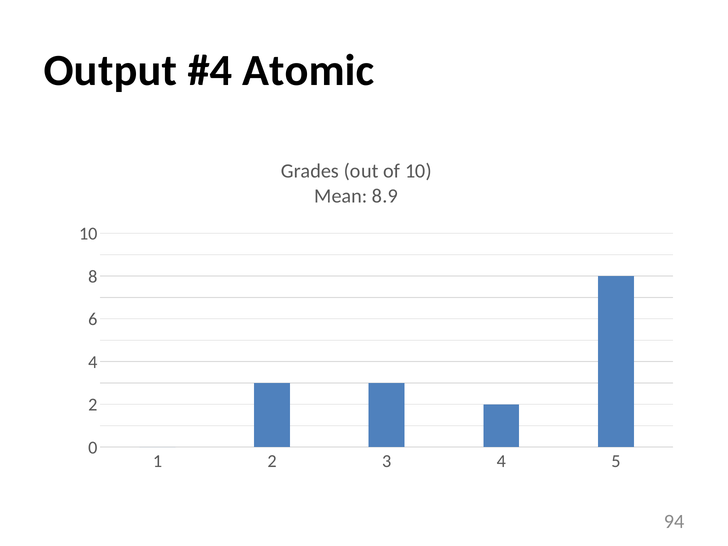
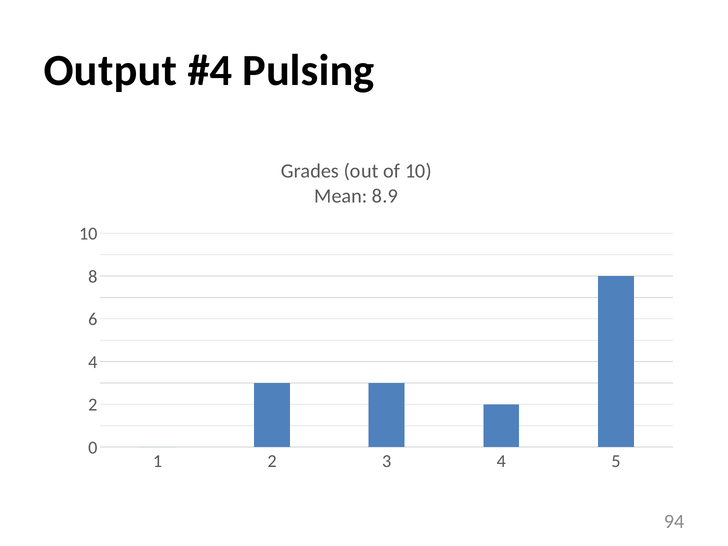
Atomic: Atomic -> Pulsing (308, 70)
